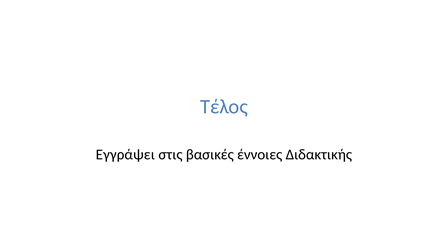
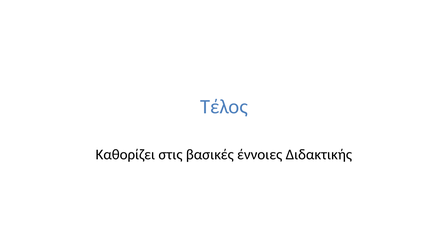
Εγγράψει: Εγγράψει -> Καθορίζει (125, 154)
